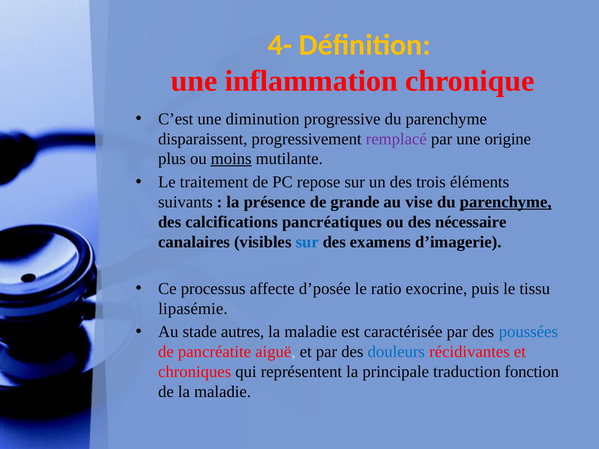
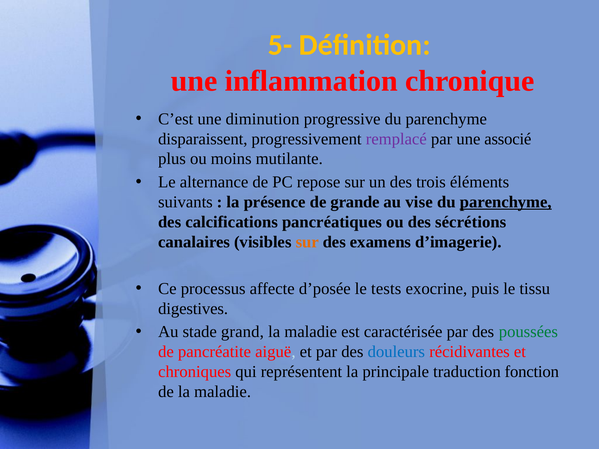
4-: 4- -> 5- (280, 45)
origine: origine -> associé (508, 139)
moins underline: present -> none (231, 159)
traitement: traitement -> alternance (214, 182)
nécessaire: nécessaire -> sécrétions (471, 222)
sur colour: blue -> orange (307, 242)
ratio: ratio -> tests (386, 289)
lipasémie: lipasémie -> digestives (193, 309)
autres: autres -> grand (242, 332)
poussées colour: blue -> green (528, 332)
